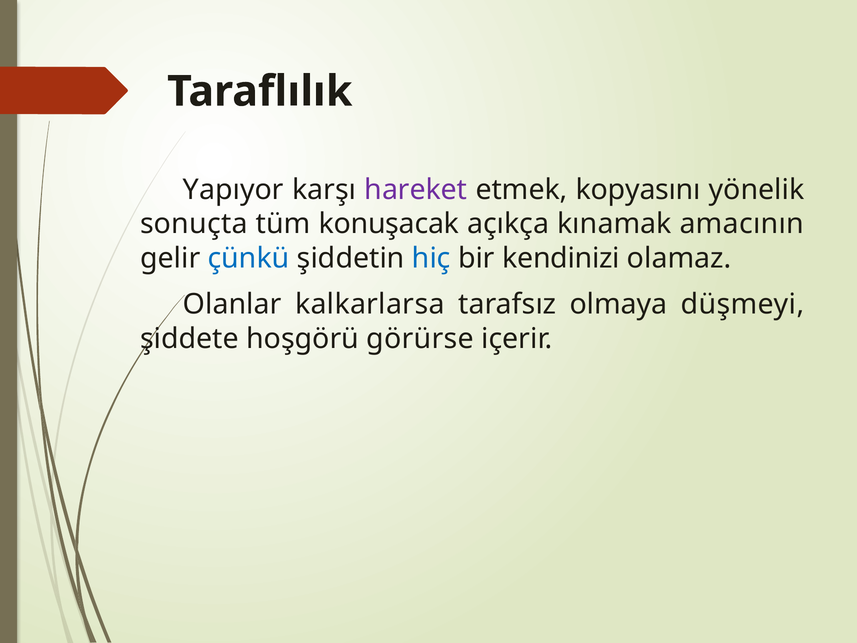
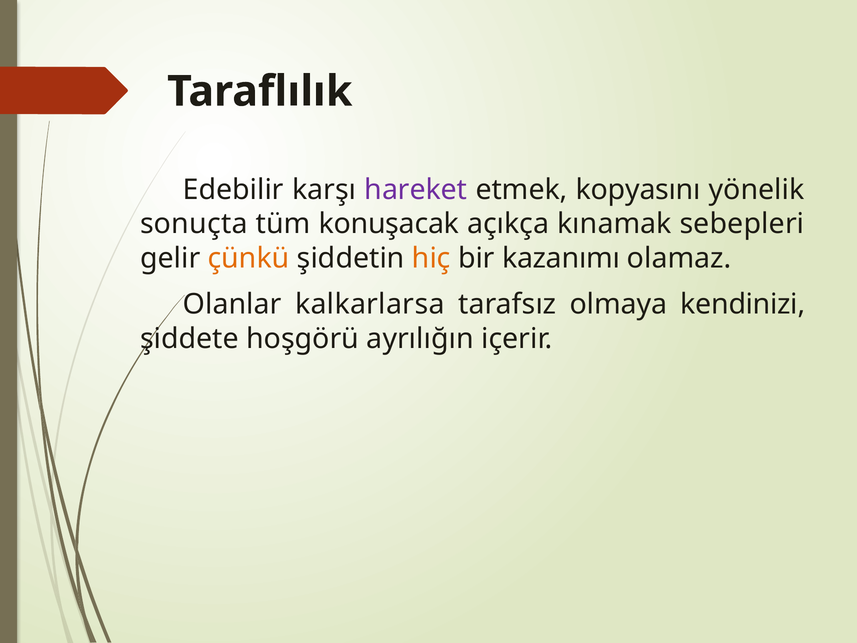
Yapıyor: Yapıyor -> Edebilir (233, 190)
amacının: amacının -> sebepleri (742, 224)
çünkü colour: blue -> orange (249, 258)
hiç colour: blue -> orange (431, 258)
kendinizi: kendinizi -> kazanımı (561, 258)
düşmeyi: düşmeyi -> kendinizi (743, 304)
görürse: görürse -> ayrılığın (420, 339)
